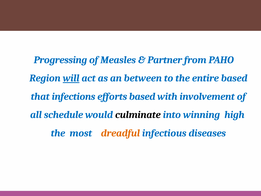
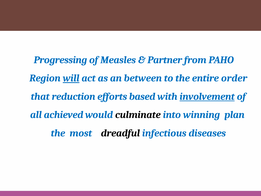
entire based: based -> order (234, 78)
infections: infections -> reduction (74, 96)
involvement underline: none -> present (207, 96)
schedule: schedule -> achieved (64, 115)
high: high -> plan (234, 115)
dreadful colour: orange -> black (120, 133)
